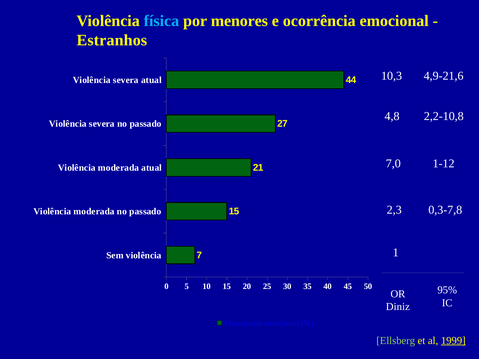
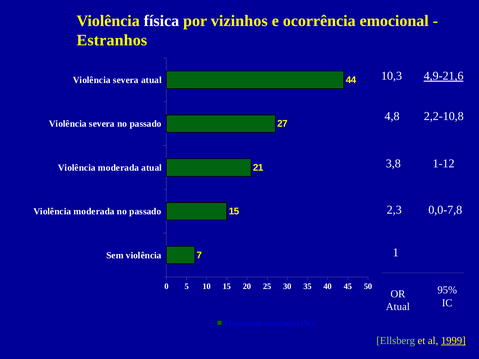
física colour: light blue -> white (161, 21)
menores: menores -> vizinhos (239, 21)
4,9-21,6 underline: none -> present (444, 76)
7,0: 7,0 -> 3,8 (393, 164)
0,3-7,8: 0,3-7,8 -> 0,0-7,8 (445, 210)
Diniz: Diniz -> Atual (398, 307)
